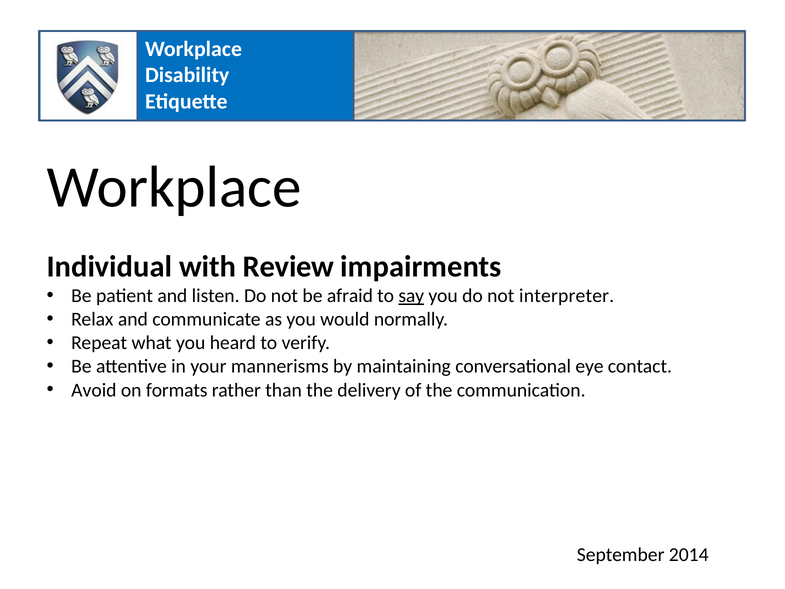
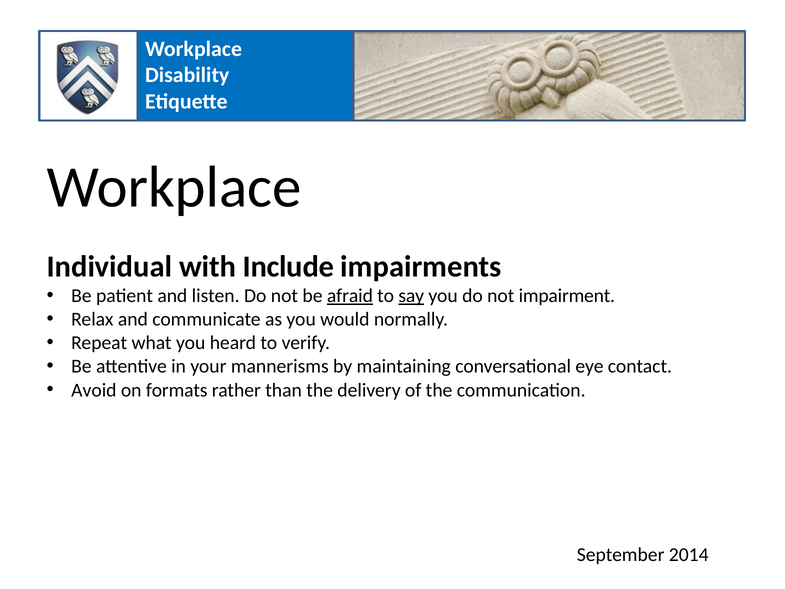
Review: Review -> Include (288, 266)
afraid underline: none -> present (350, 296)
interpreter: interpreter -> impairment (567, 296)
